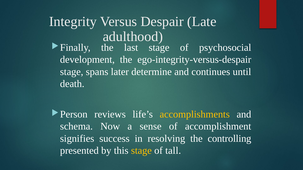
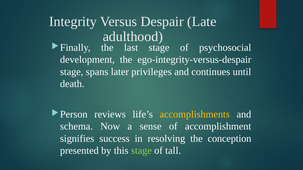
determine: determine -> privileges (152, 72)
controlling: controlling -> conception (229, 139)
stage colour: yellow -> light green (141, 151)
